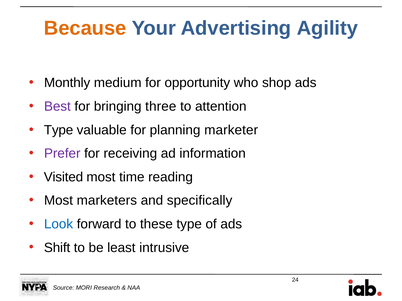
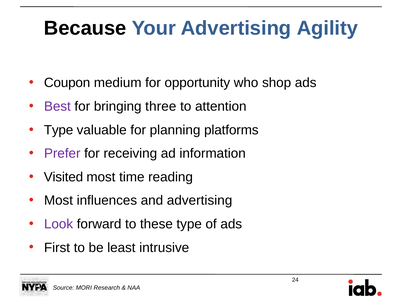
Because colour: orange -> black (85, 28)
Monthly: Monthly -> Coupon (67, 83)
marketer: marketer -> platforms (231, 130)
marketers: marketers -> influences (107, 201)
and specifically: specifically -> advertising (200, 201)
Look colour: blue -> purple (59, 224)
Shift: Shift -> First (57, 248)
